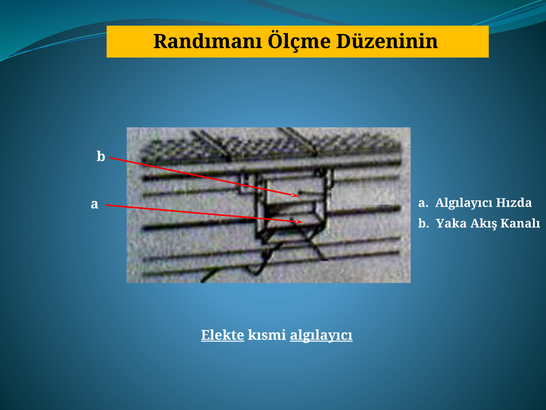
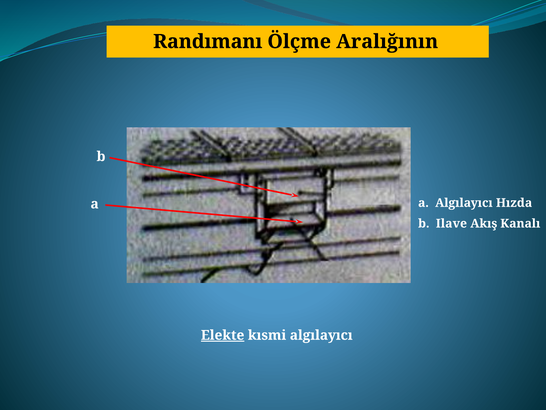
Düzeninin: Düzeninin -> Aralığının (387, 42)
Yaka: Yaka -> Ilave (451, 223)
algılayıcı underline: present -> none (321, 335)
